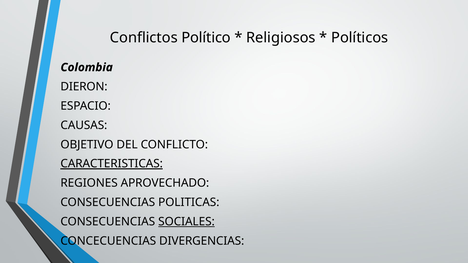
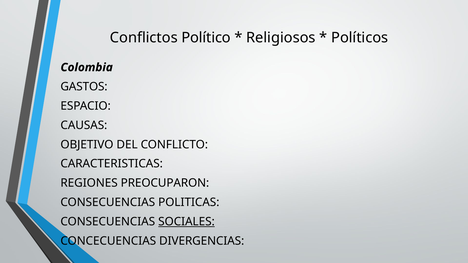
DIERON: DIERON -> GASTOS (84, 87)
CARACTERISTICAS underline: present -> none (112, 164)
APROVECHADO: APROVECHADO -> PREOCUPARON (165, 183)
